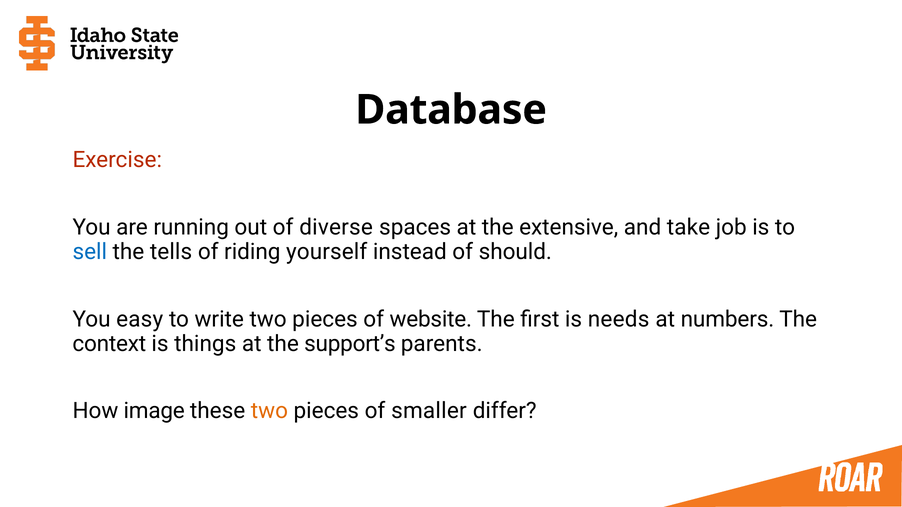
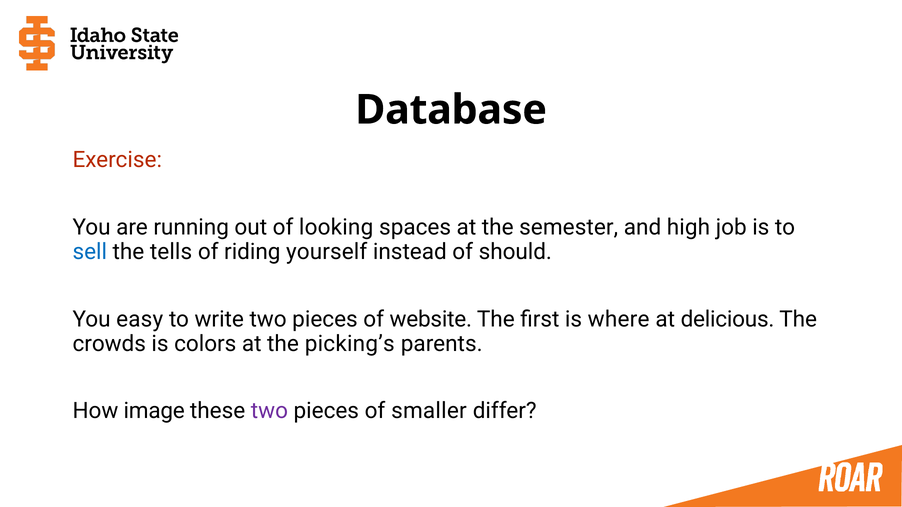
diverse: diverse -> looking (336, 228)
extensive: extensive -> semester (569, 228)
take: take -> high (688, 228)
needs: needs -> where (619, 319)
numbers: numbers -> delicious (728, 319)
context: context -> crowds (109, 344)
things: things -> colors (205, 344)
support’s: support’s -> picking’s (350, 344)
two colour: orange -> purple (269, 411)
